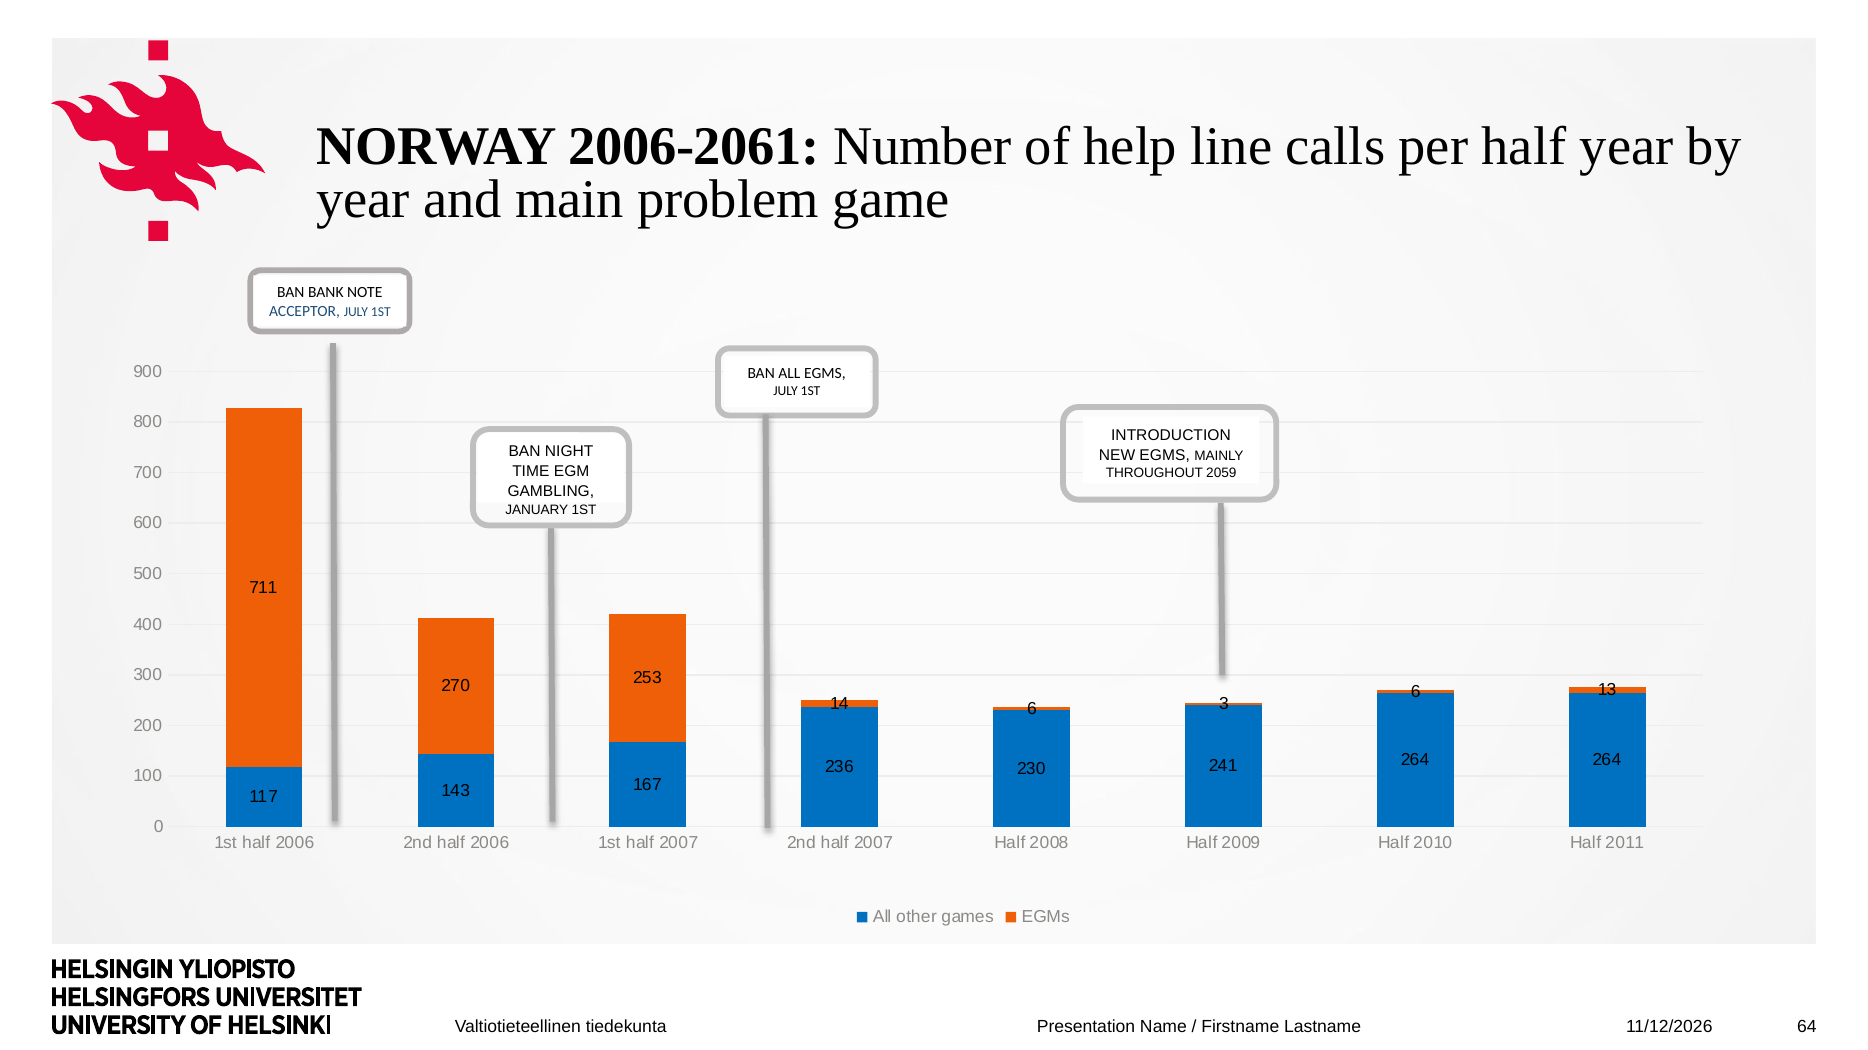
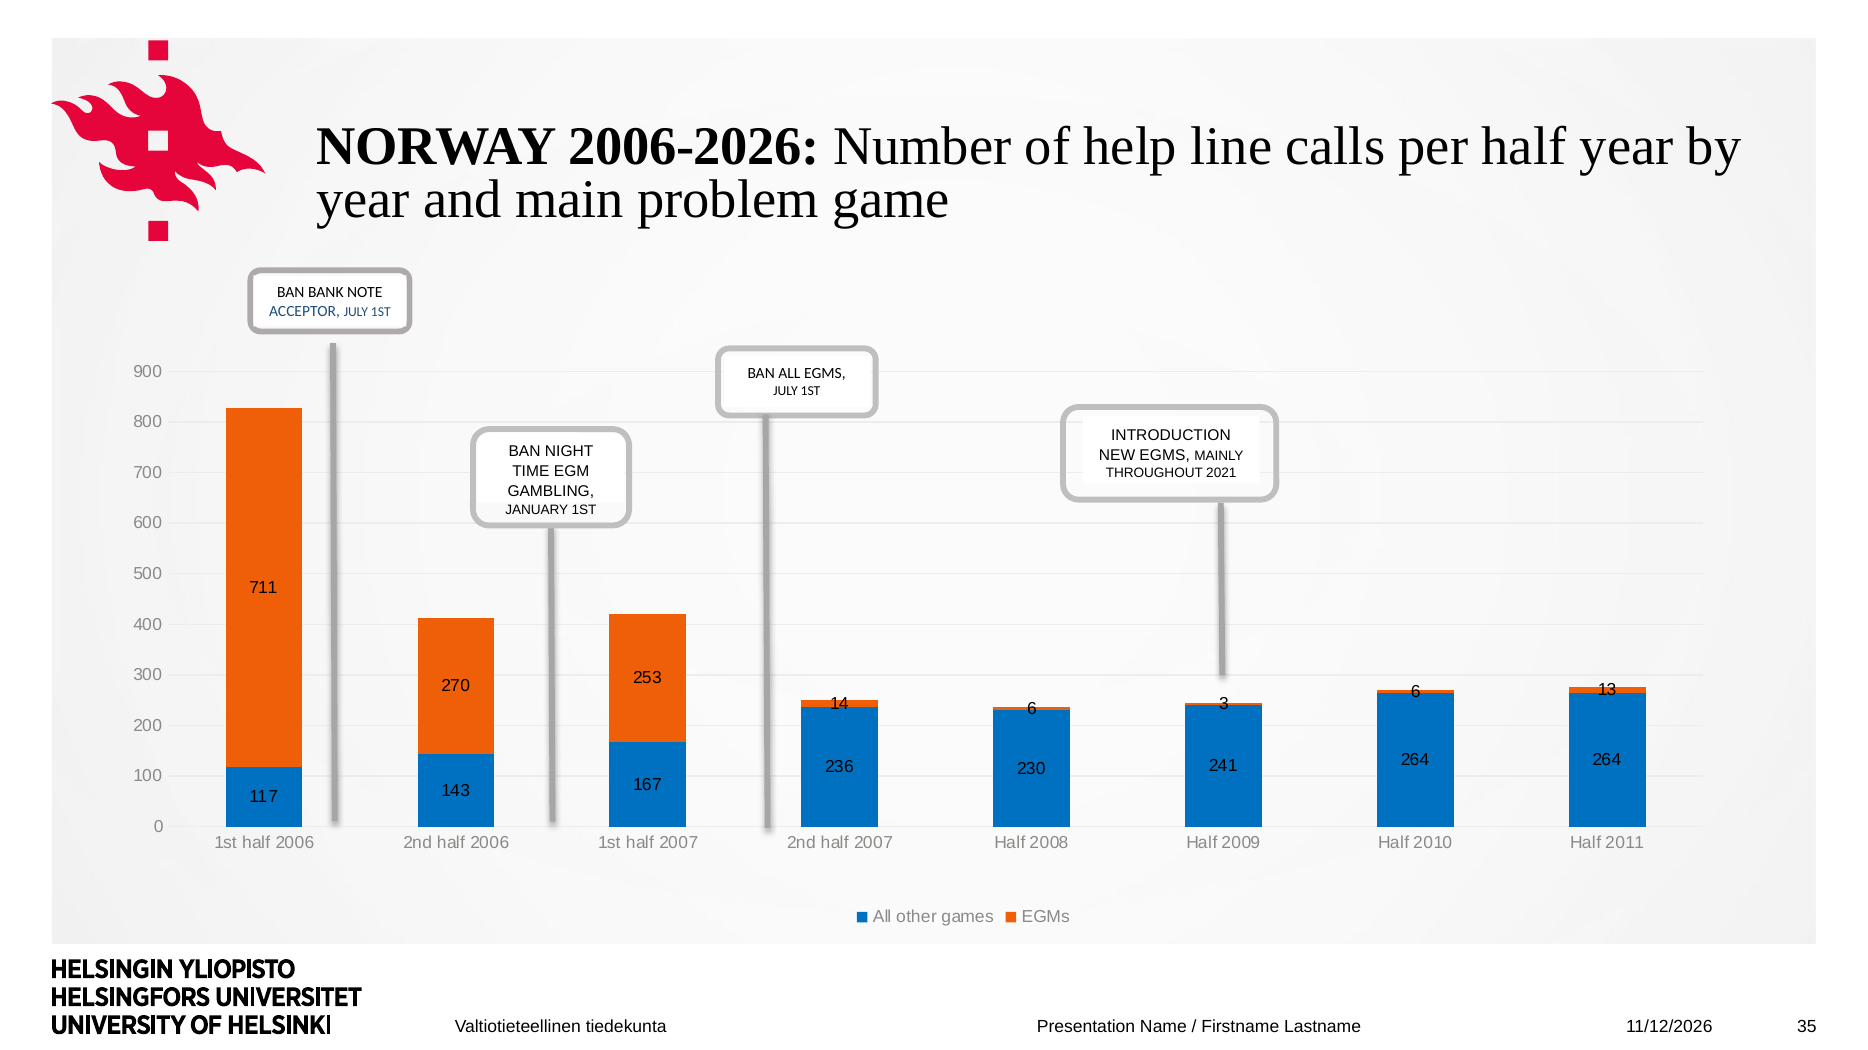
2006-2061: 2006-2061 -> 2006-2026 (694, 147)
2059: 2059 -> 2021 (1221, 474)
64: 64 -> 35 (1807, 1027)
